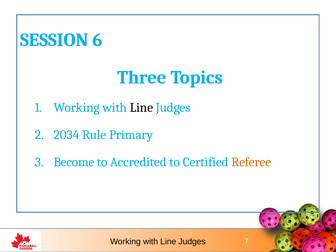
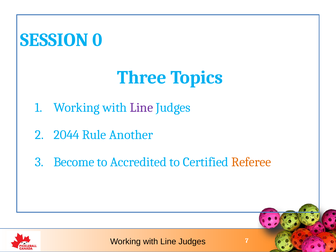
6: 6 -> 0 (97, 40)
Line colour: black -> purple (141, 108)
2034: 2034 -> 2044 (67, 135)
Primary: Primary -> Another (131, 135)
